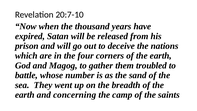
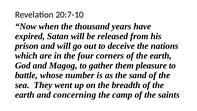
troubled: troubled -> pleasure (151, 65)
